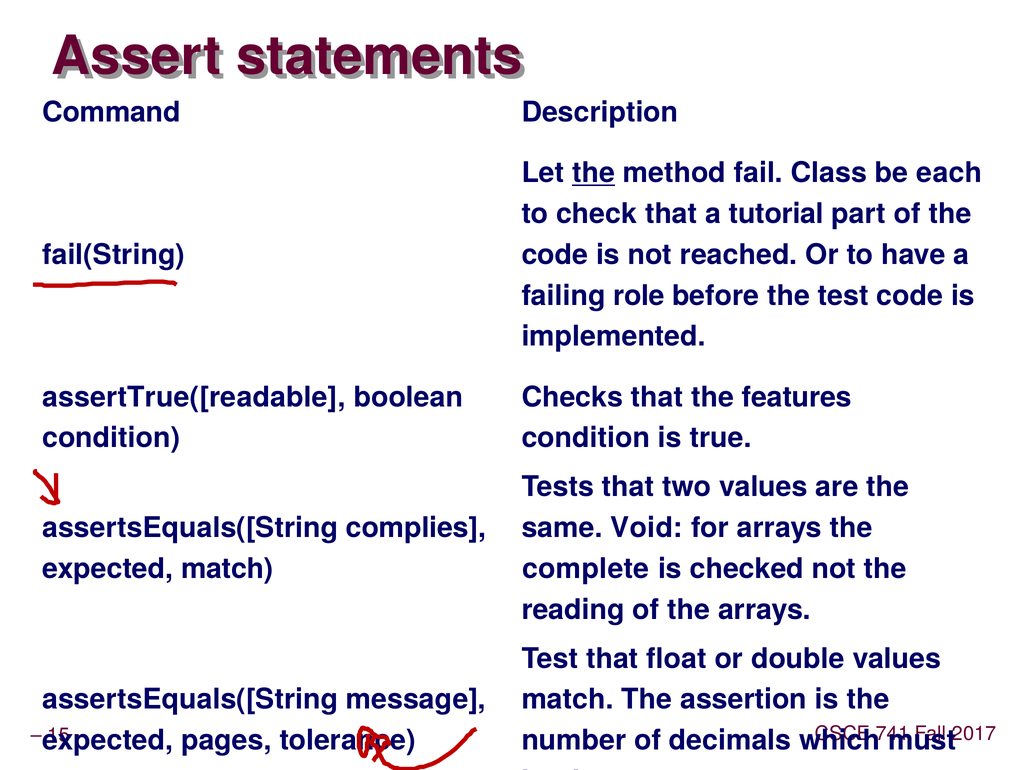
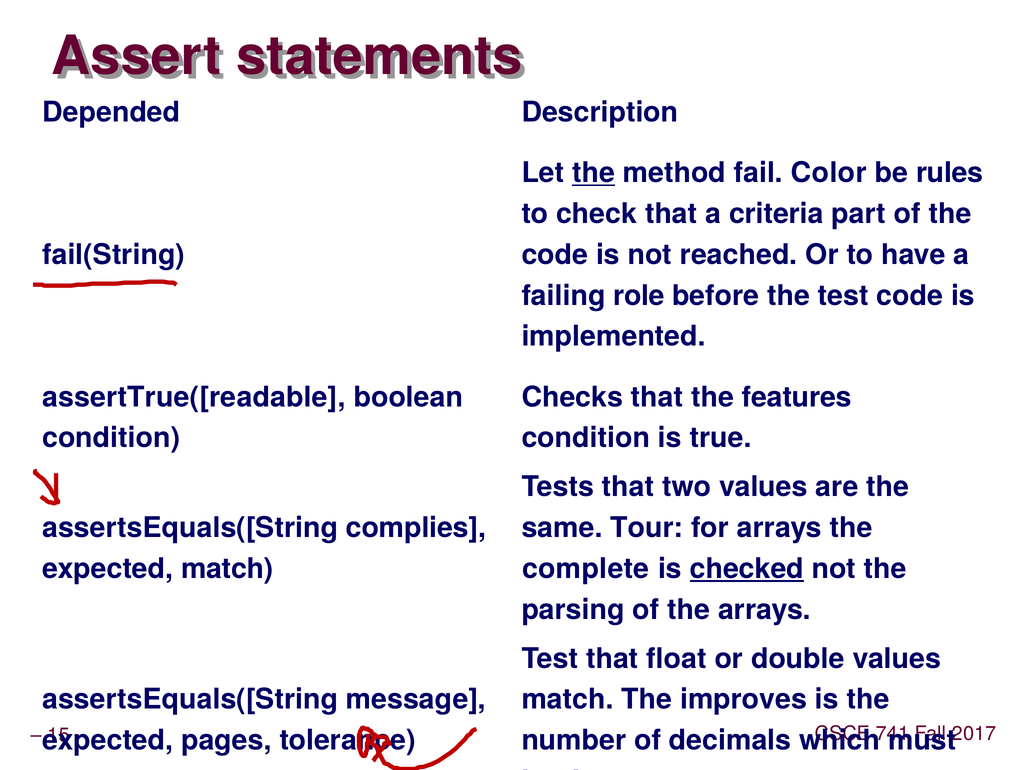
Command: Command -> Depended (111, 112)
Class: Class -> Color (829, 173)
each: each -> rules (950, 173)
tutorial: tutorial -> criteria (776, 214)
Void: Void -> Tour (647, 528)
checked underline: none -> present (747, 569)
reading: reading -> parsing (573, 610)
assertion: assertion -> improves (744, 700)
